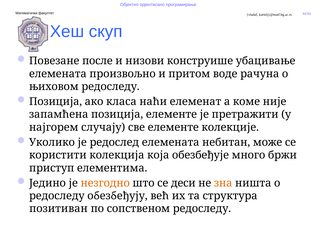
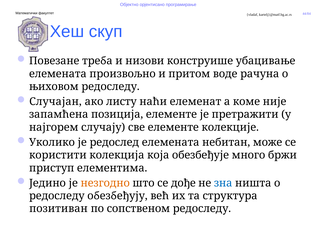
после: после -> треба (97, 61)
Позиција: Позиција -> Случајан (55, 102)
класа: класа -> листу (121, 102)
деси: деси -> дође (183, 183)
зна colour: orange -> blue (223, 183)
